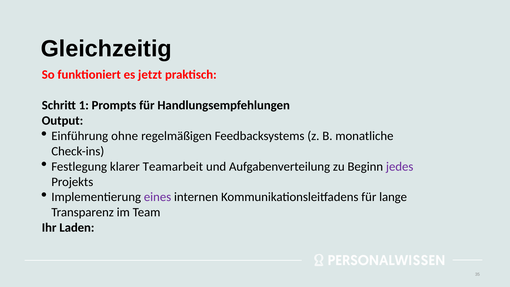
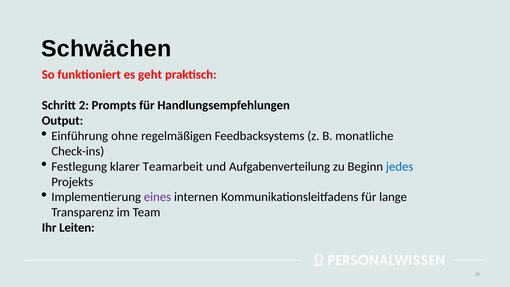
Gleichzeitig: Gleichzeitig -> Schwächen (106, 49)
jetzt: jetzt -> geht (150, 75)
1: 1 -> 2 (84, 105)
jedes colour: purple -> blue (400, 166)
Laden: Laden -> Leiten (77, 228)
